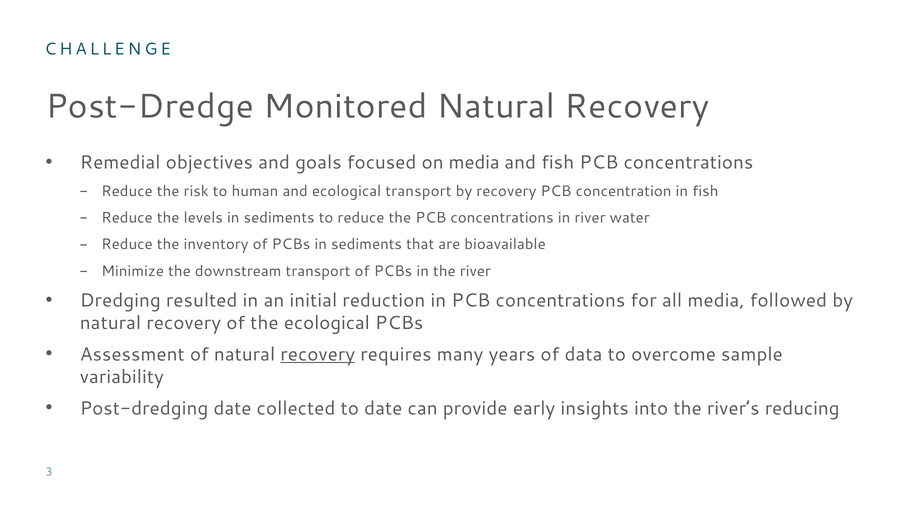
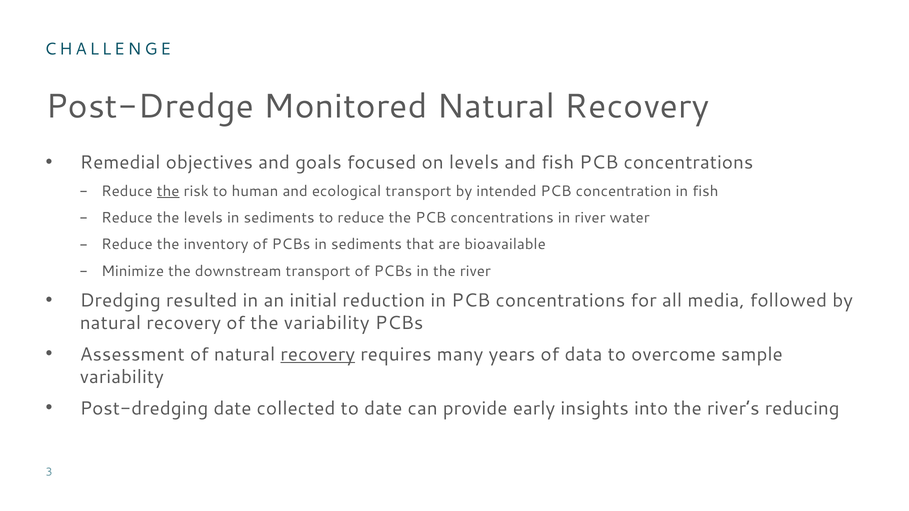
on media: media -> levels (474, 162)
the underline: none -> present (168, 191)
by recovery: recovery -> intended (506, 191)
the ecological: ecological -> variability (327, 323)
